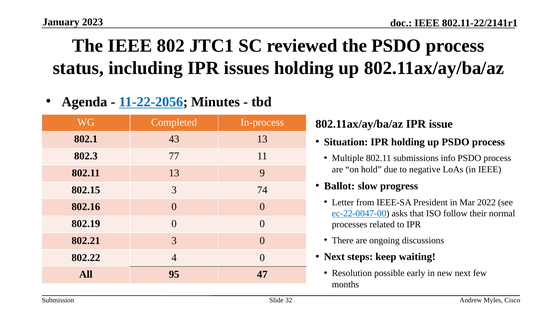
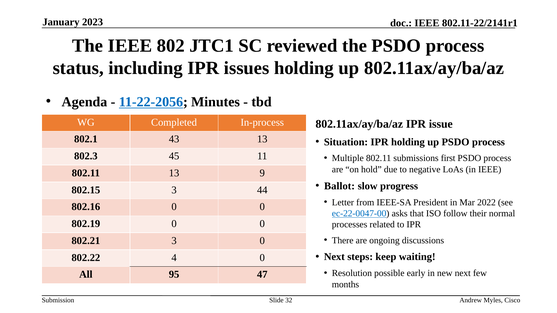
77: 77 -> 45 (174, 156)
info: info -> first (448, 158)
74: 74 -> 44 (262, 190)
